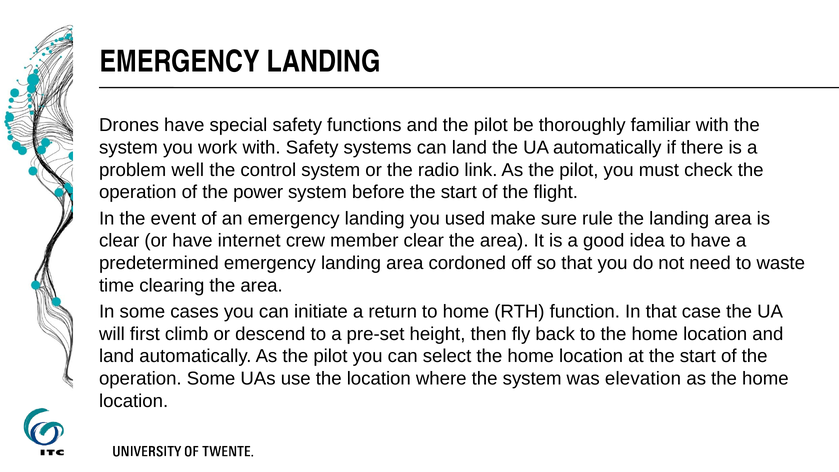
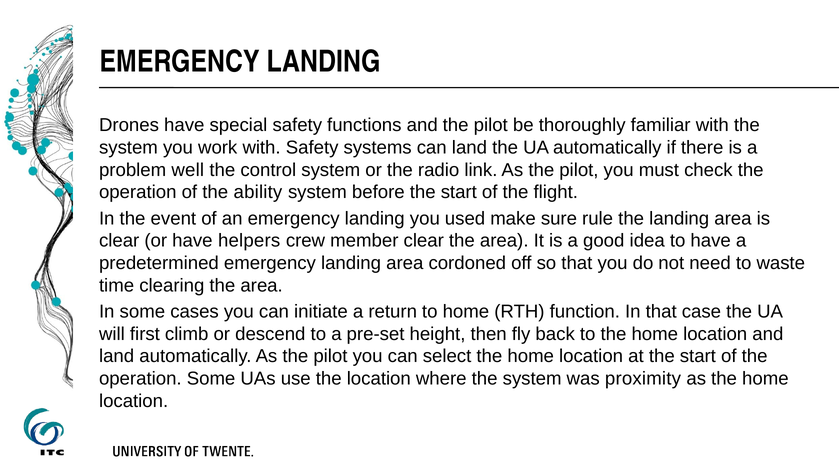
power: power -> ability (258, 192)
internet: internet -> helpers (249, 241)
elevation: elevation -> proximity (643, 379)
